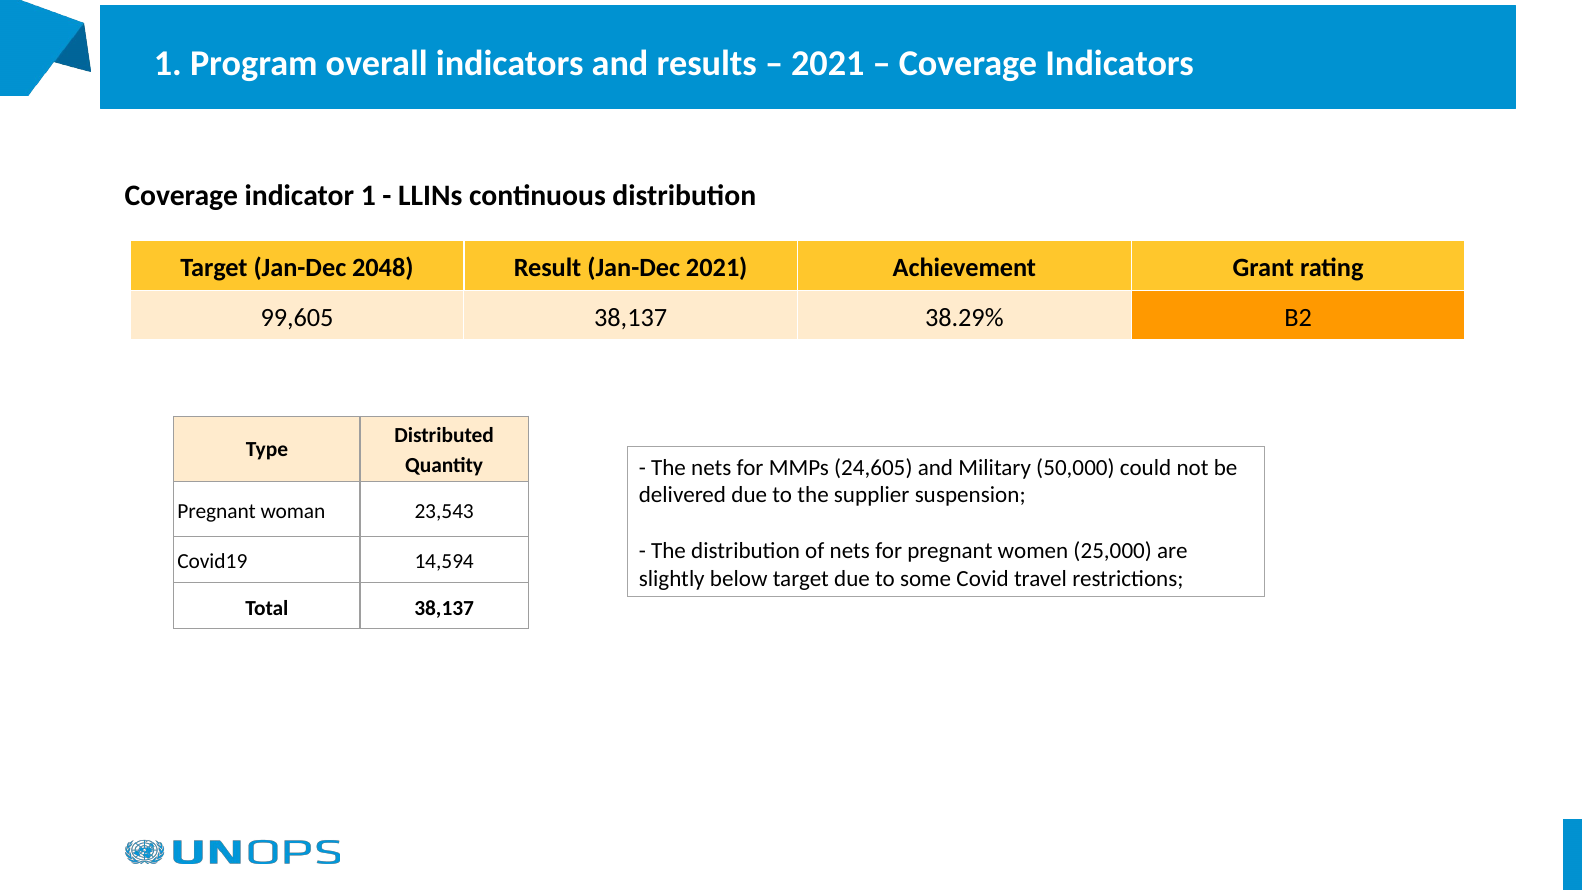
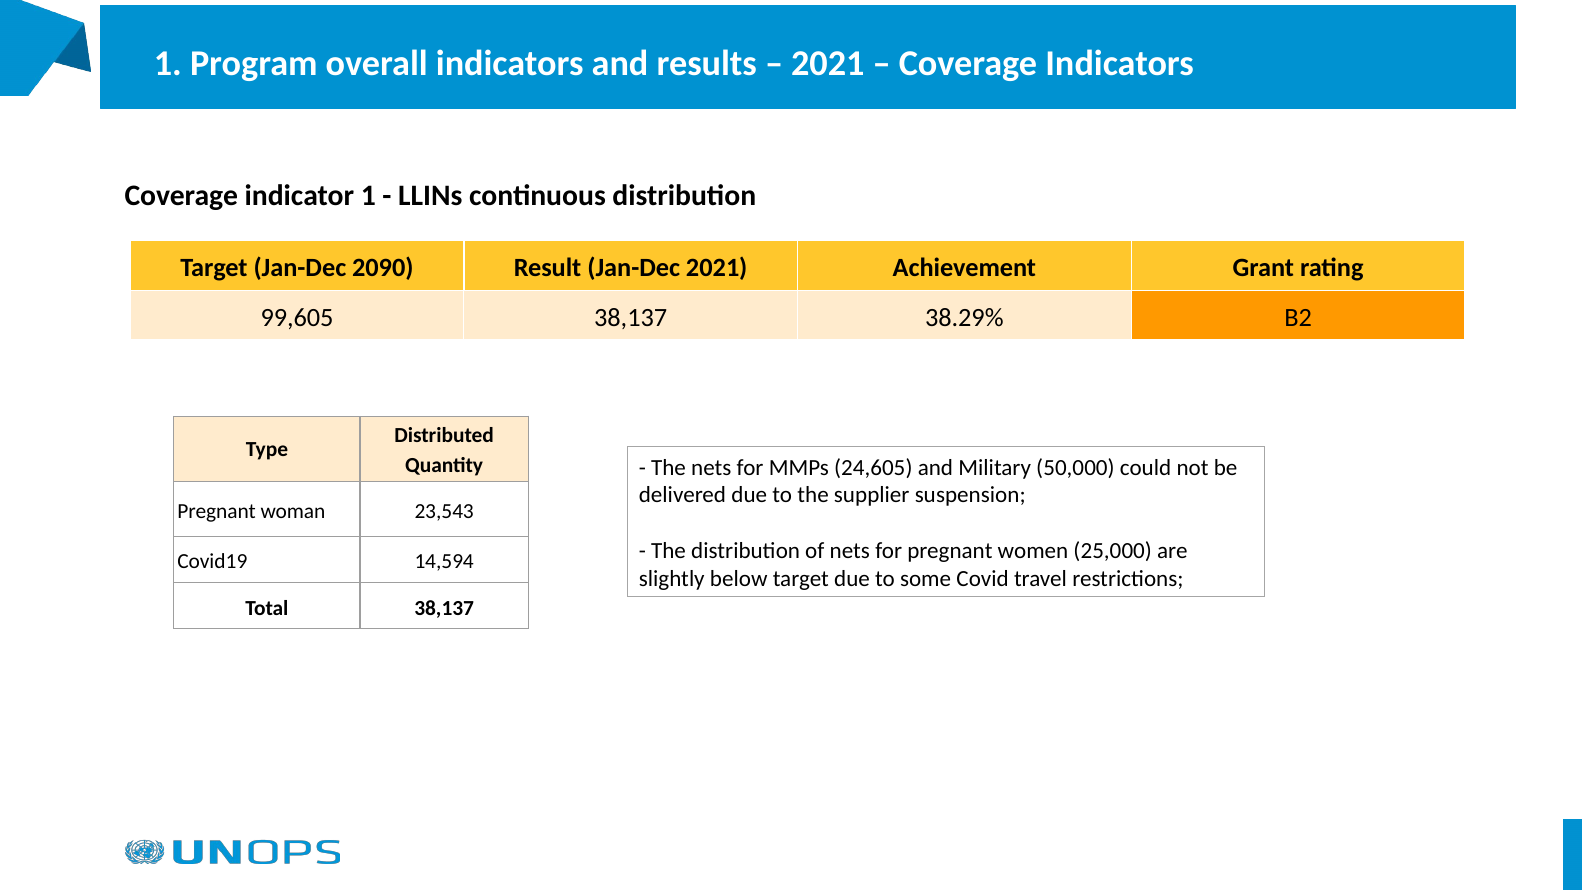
2048: 2048 -> 2090 (383, 268)
